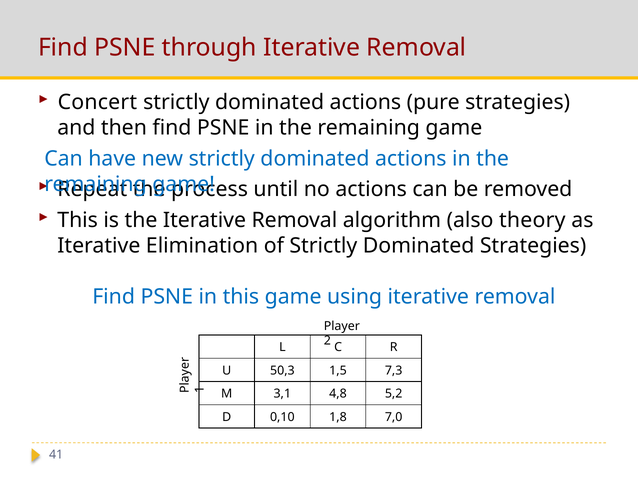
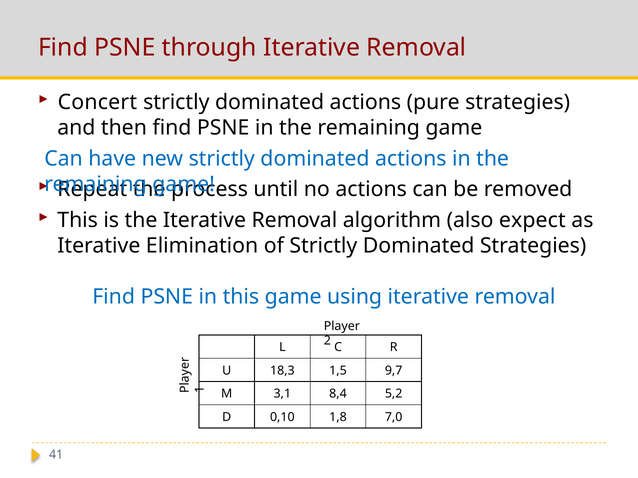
theory: theory -> expect (532, 221)
50,3: 50,3 -> 18,3 (282, 371)
7,3: 7,3 -> 9,7 (394, 371)
4,8: 4,8 -> 8,4 (338, 394)
